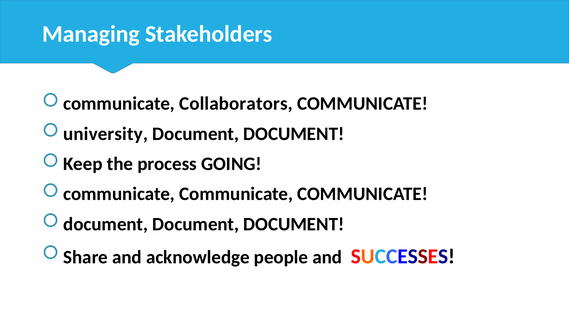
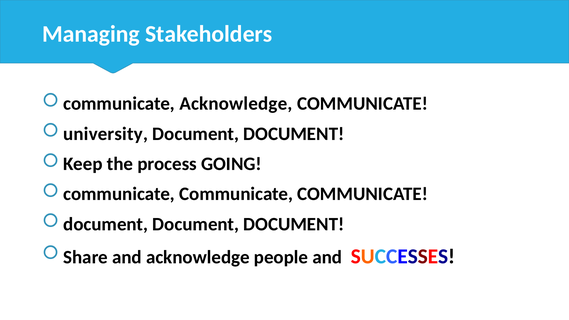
communicate Collaborators: Collaborators -> Acknowledge (236, 104)
